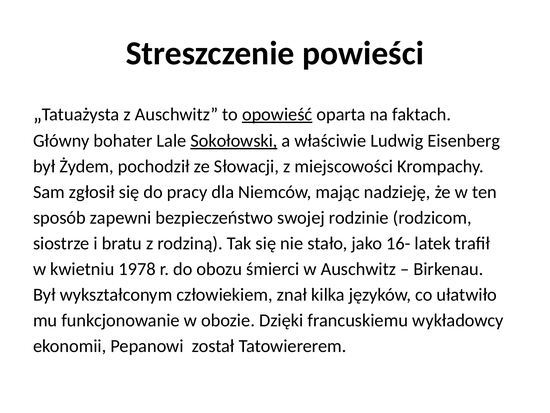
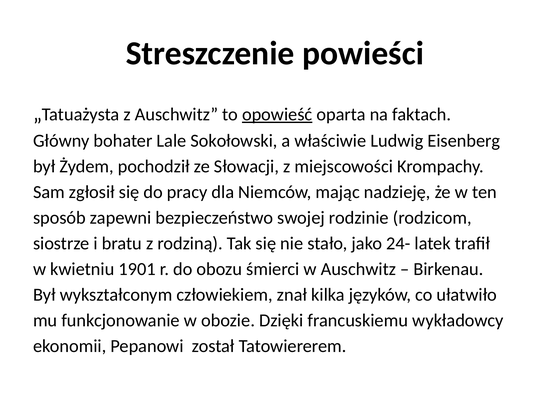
Sokołowski underline: present -> none (234, 141)
16-: 16- -> 24- (398, 243)
1978: 1978 -> 1901 (137, 269)
